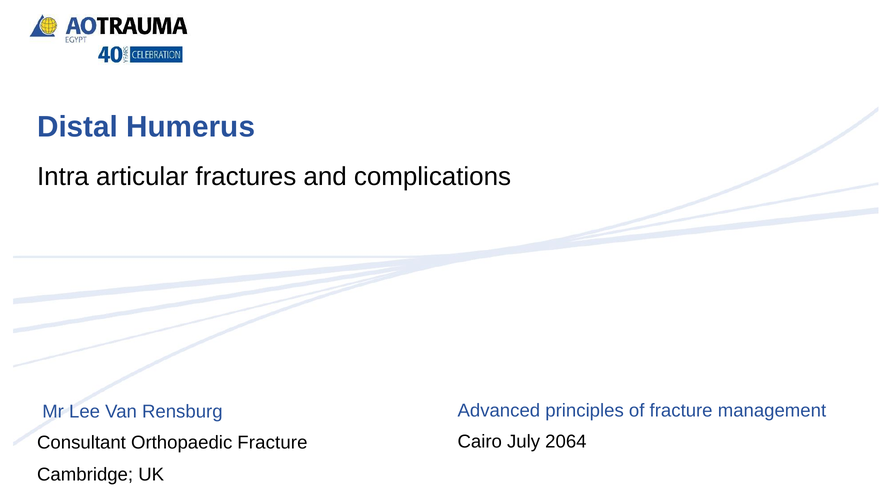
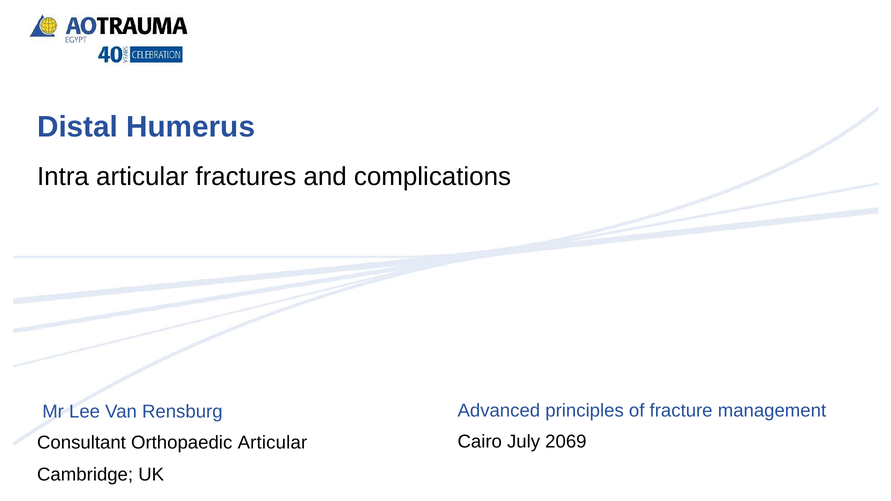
2064: 2064 -> 2069 (566, 442)
Orthopaedic Fracture: Fracture -> Articular (272, 443)
